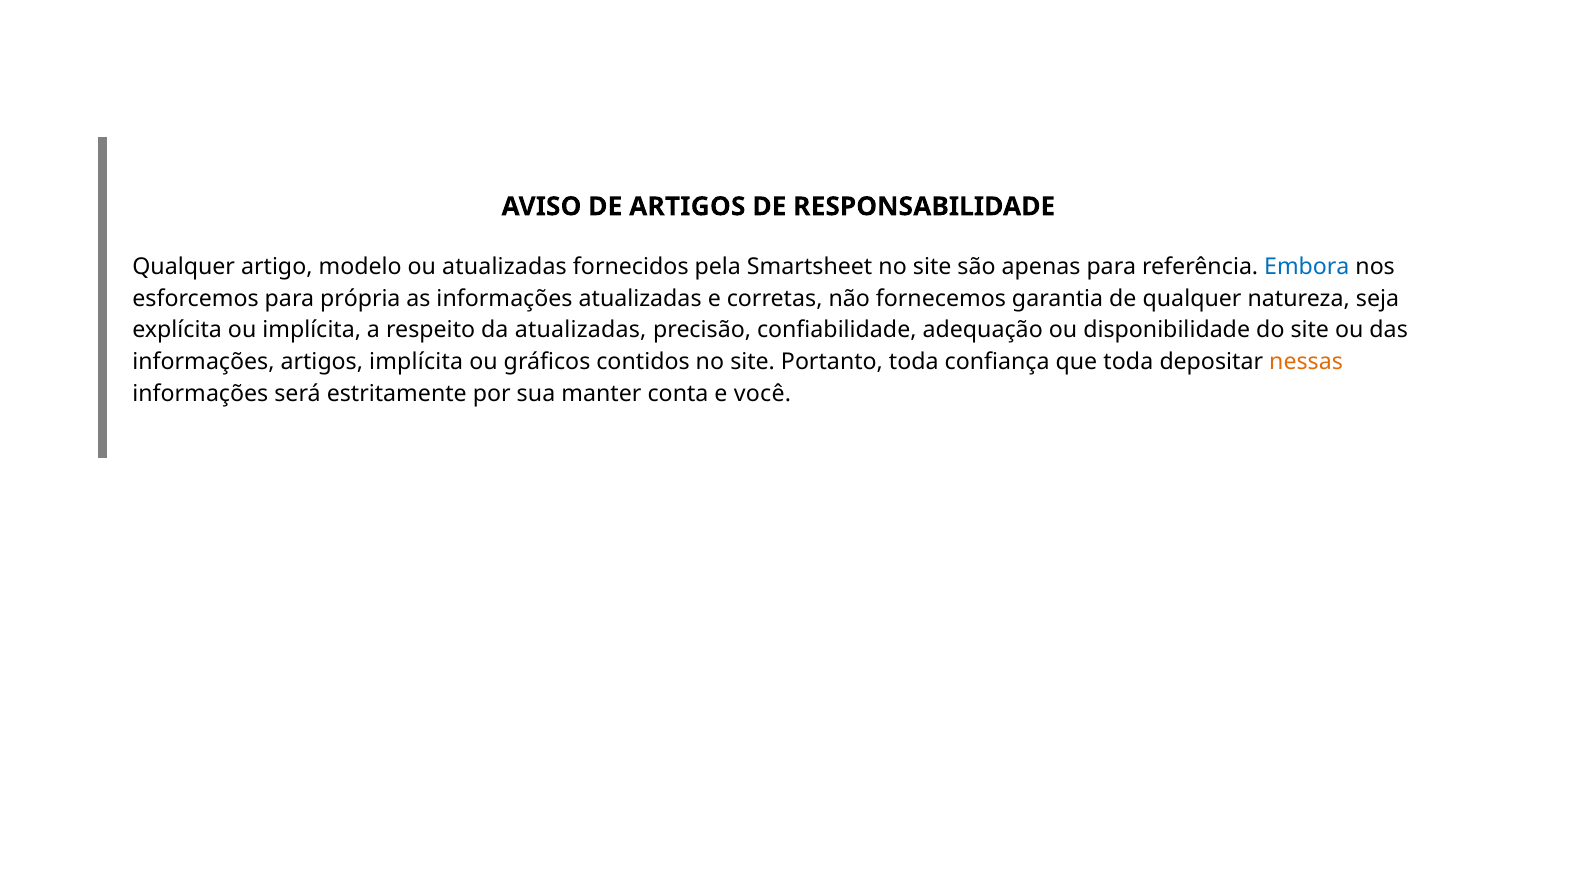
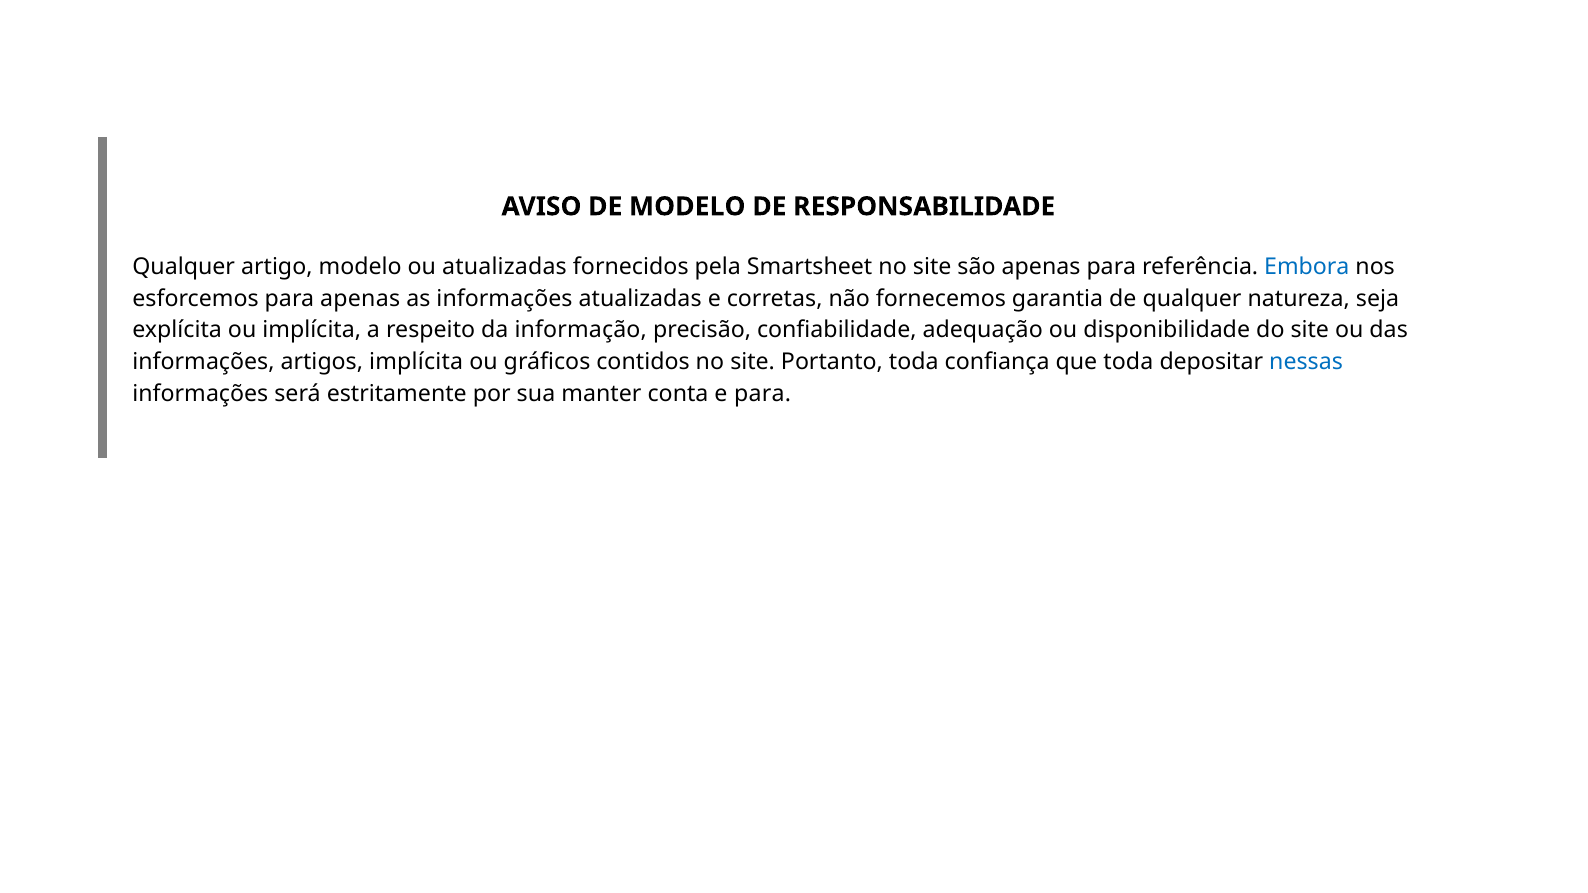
DE ARTIGOS: ARTIGOS -> MODELO (687, 207)
para própria: própria -> apenas (360, 299)
da atualizadas: atualizadas -> informação (581, 330)
nessas colour: orange -> blue (1306, 362)
e você: você -> para (763, 393)
